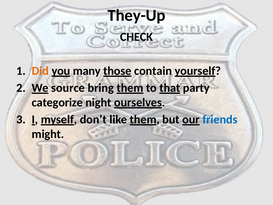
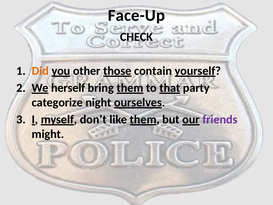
They-Up: They-Up -> Face-Up (136, 15)
many: many -> other (87, 71)
source: source -> herself (68, 88)
friends colour: blue -> purple (220, 119)
